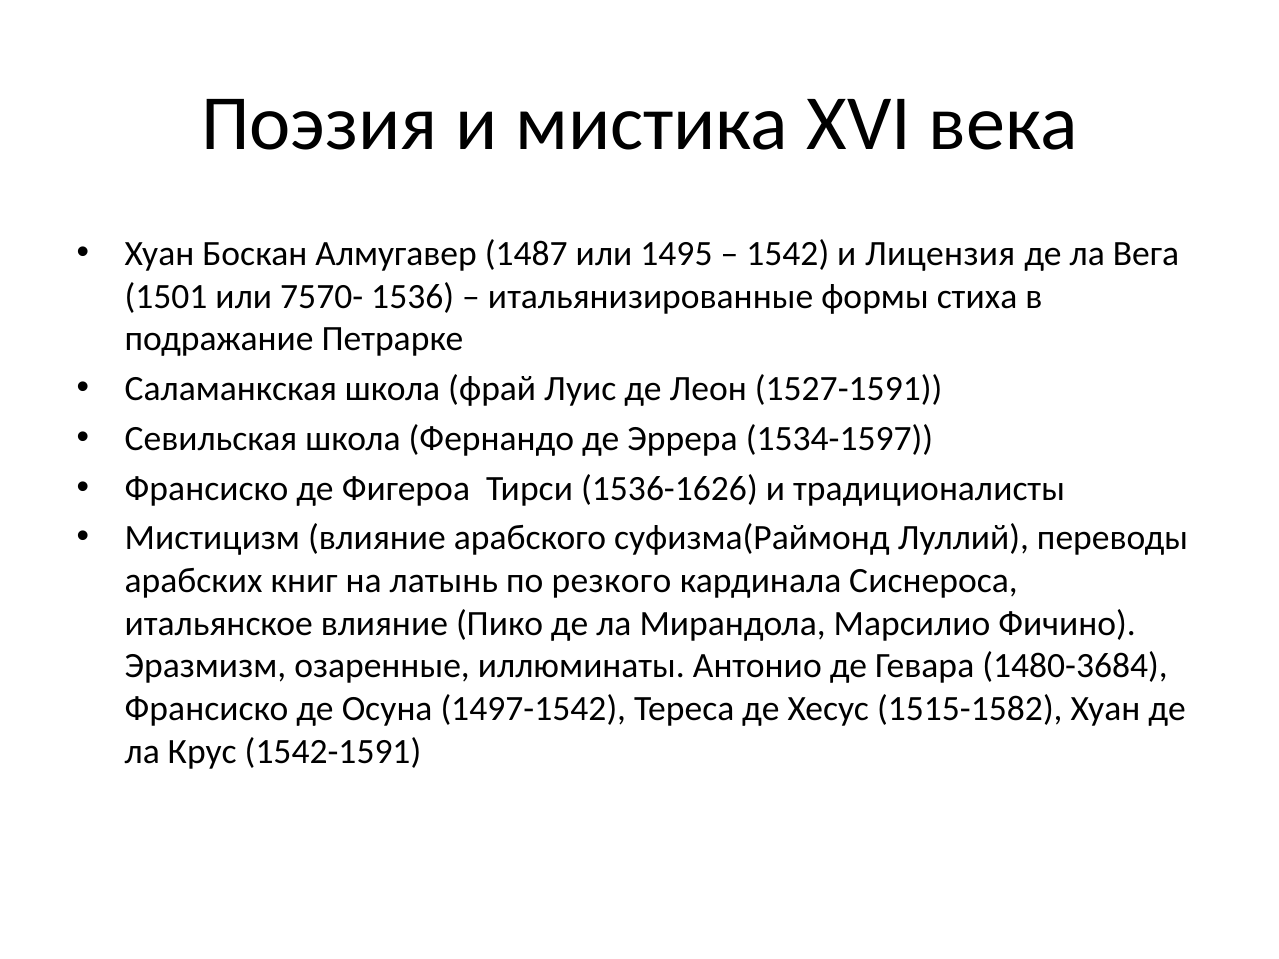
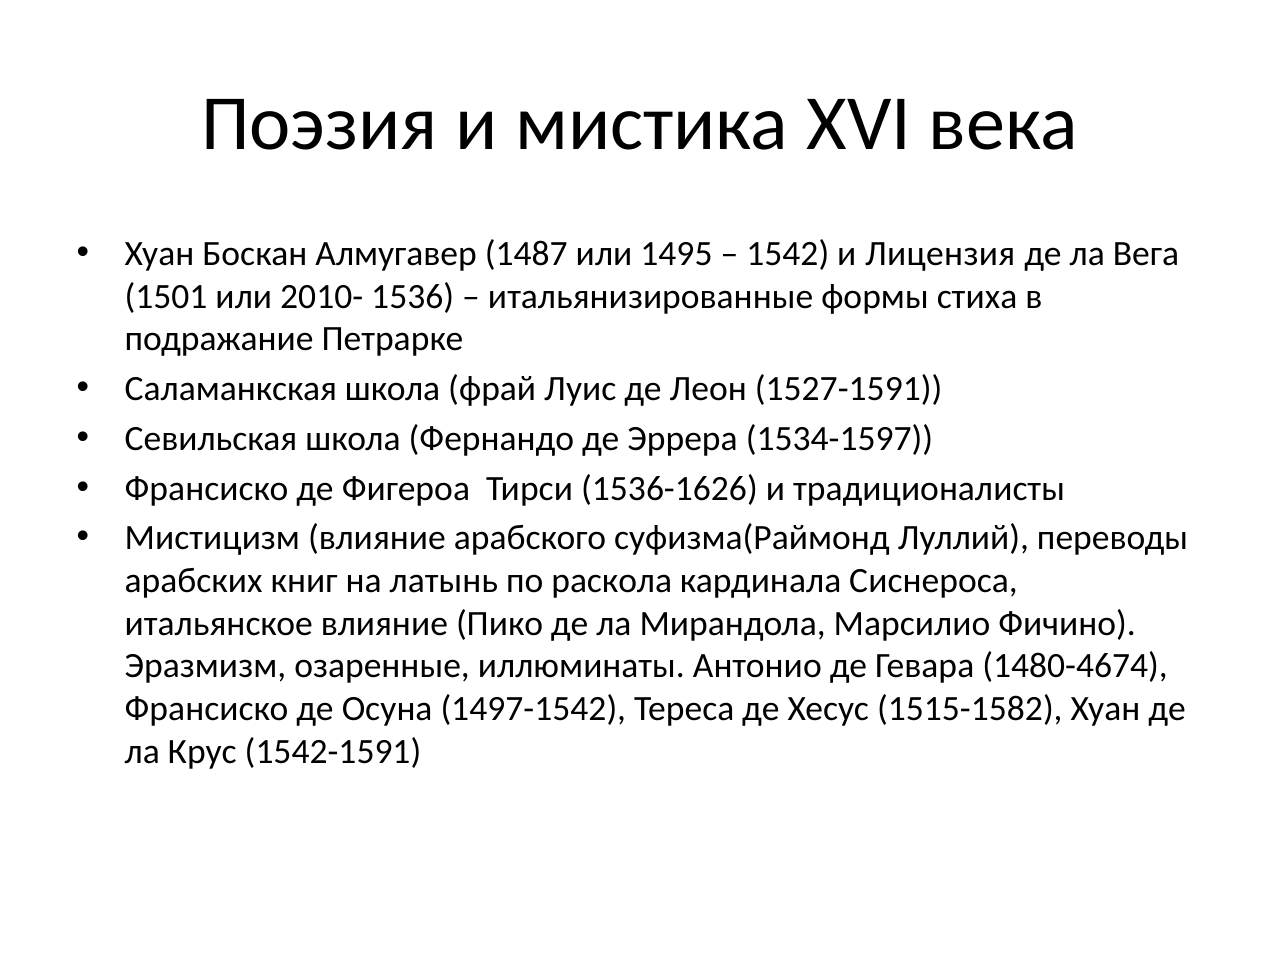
7570-: 7570- -> 2010- (322, 297)
резкого: резкого -> раскола (612, 581)
1480-3684: 1480-3684 -> 1480-4674 (1075, 666)
